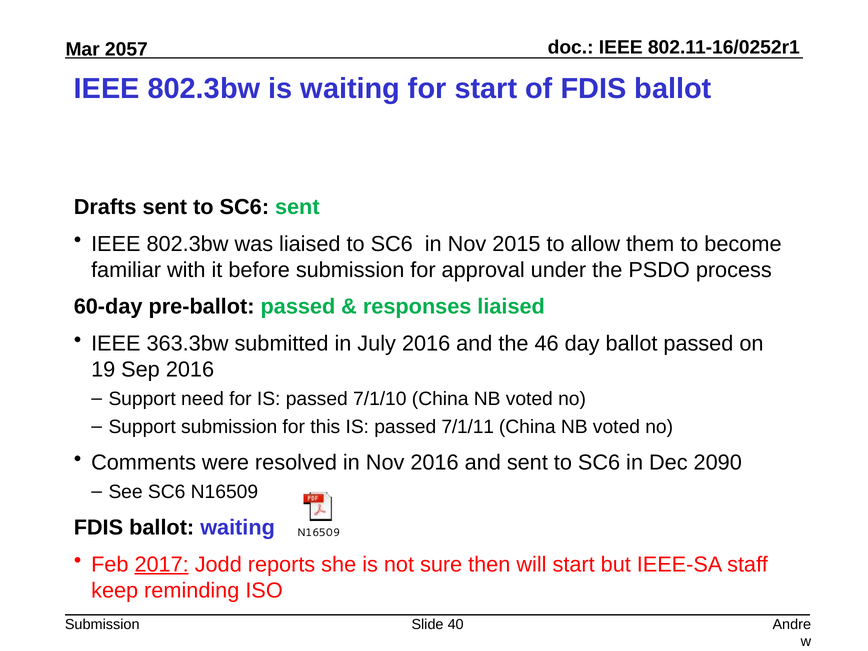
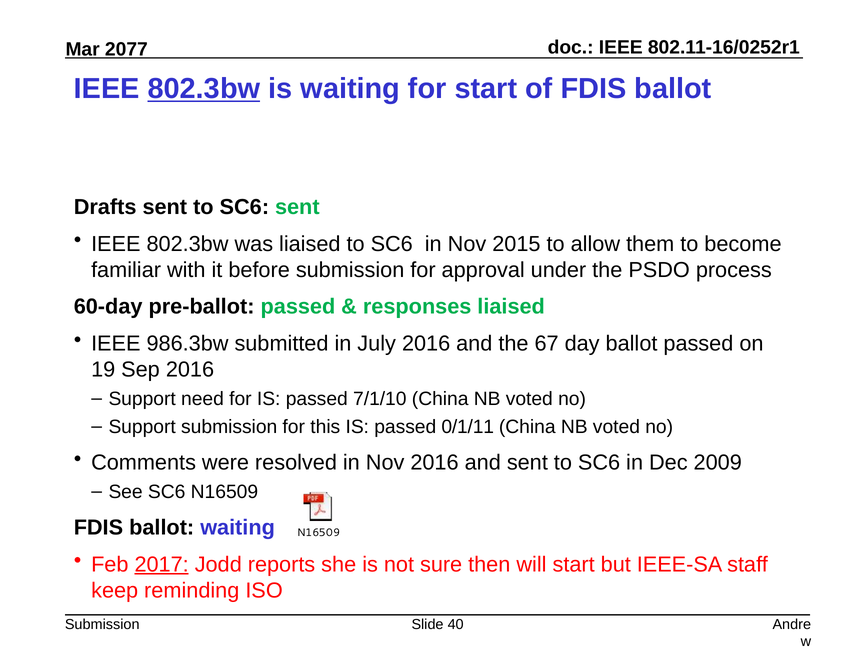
2057: 2057 -> 2077 (126, 49)
802.3bw underline: none -> present (204, 89)
363.3bw: 363.3bw -> 986.3bw (188, 344)
46: 46 -> 67 (547, 344)
7/1/11: 7/1/11 -> 0/1/11 (468, 427)
2090: 2090 -> 2009 (718, 463)
